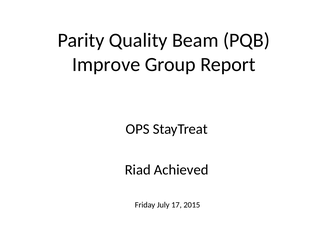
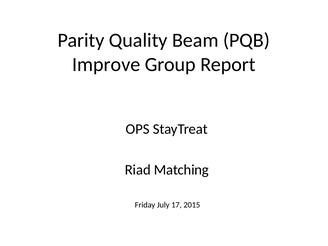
Achieved: Achieved -> Matching (181, 170)
